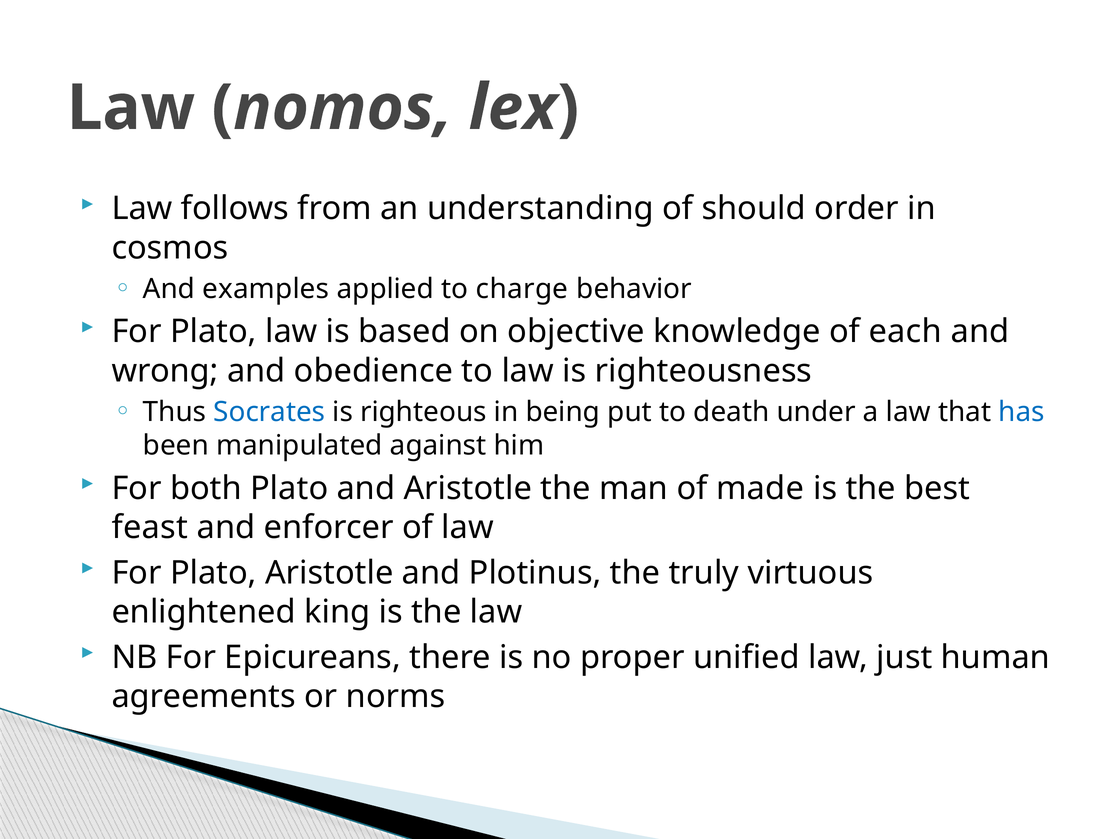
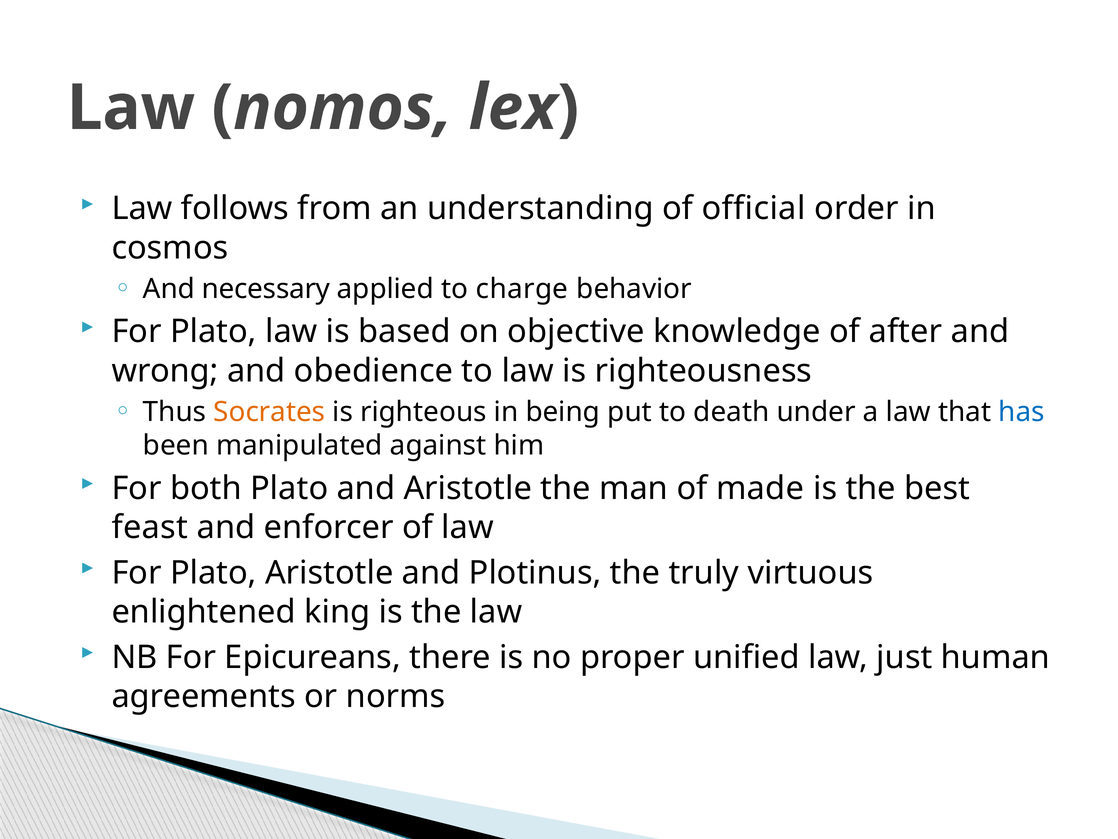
should: should -> official (754, 208)
examples: examples -> necessary (266, 289)
each: each -> after (905, 332)
Socrates colour: blue -> orange (269, 412)
